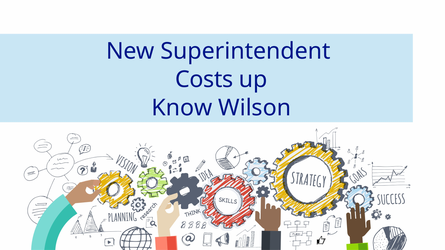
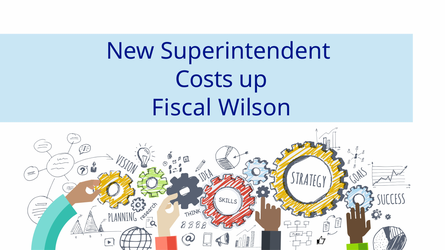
Know: Know -> Fiscal (182, 108)
